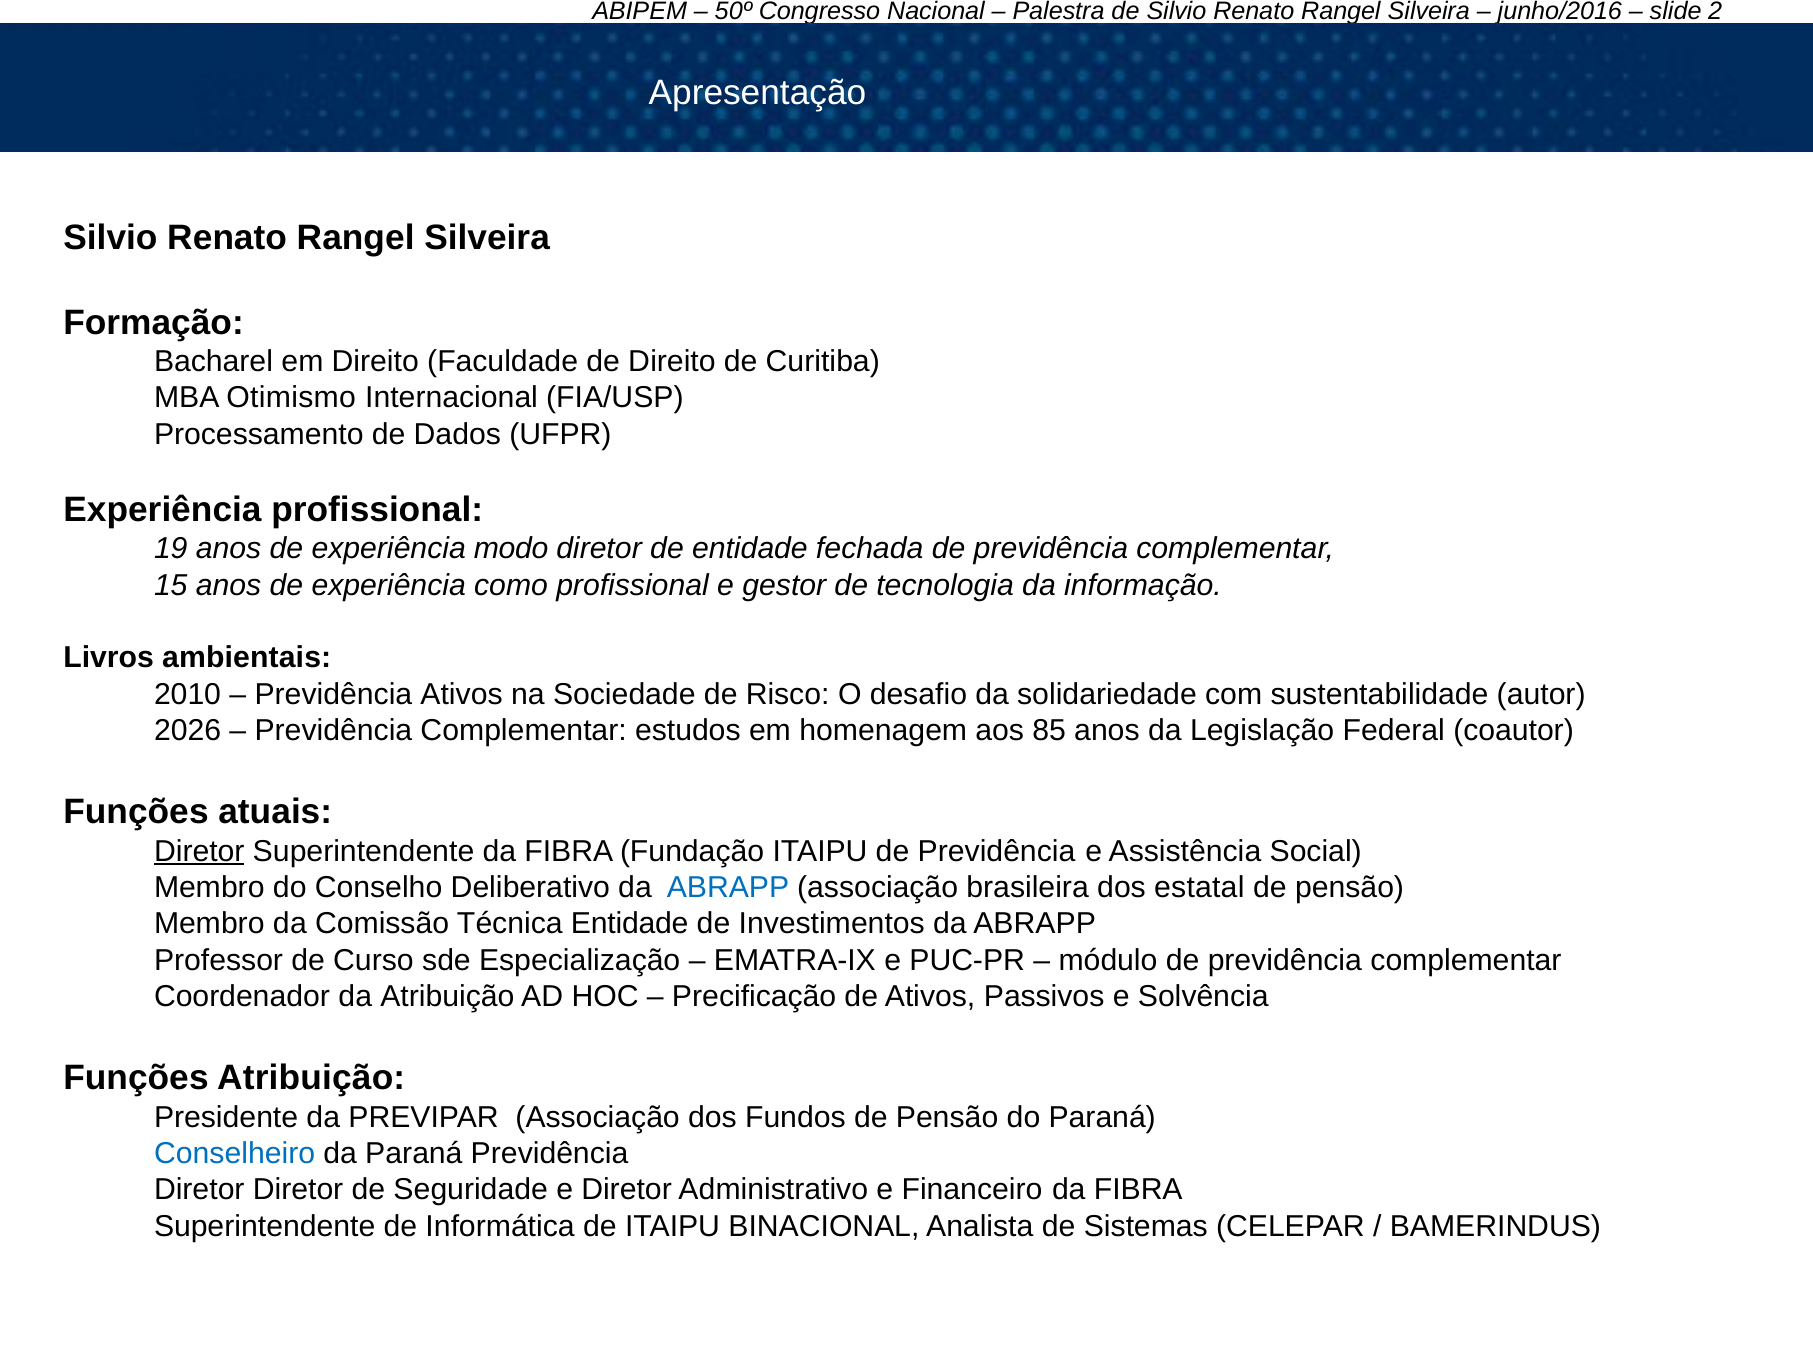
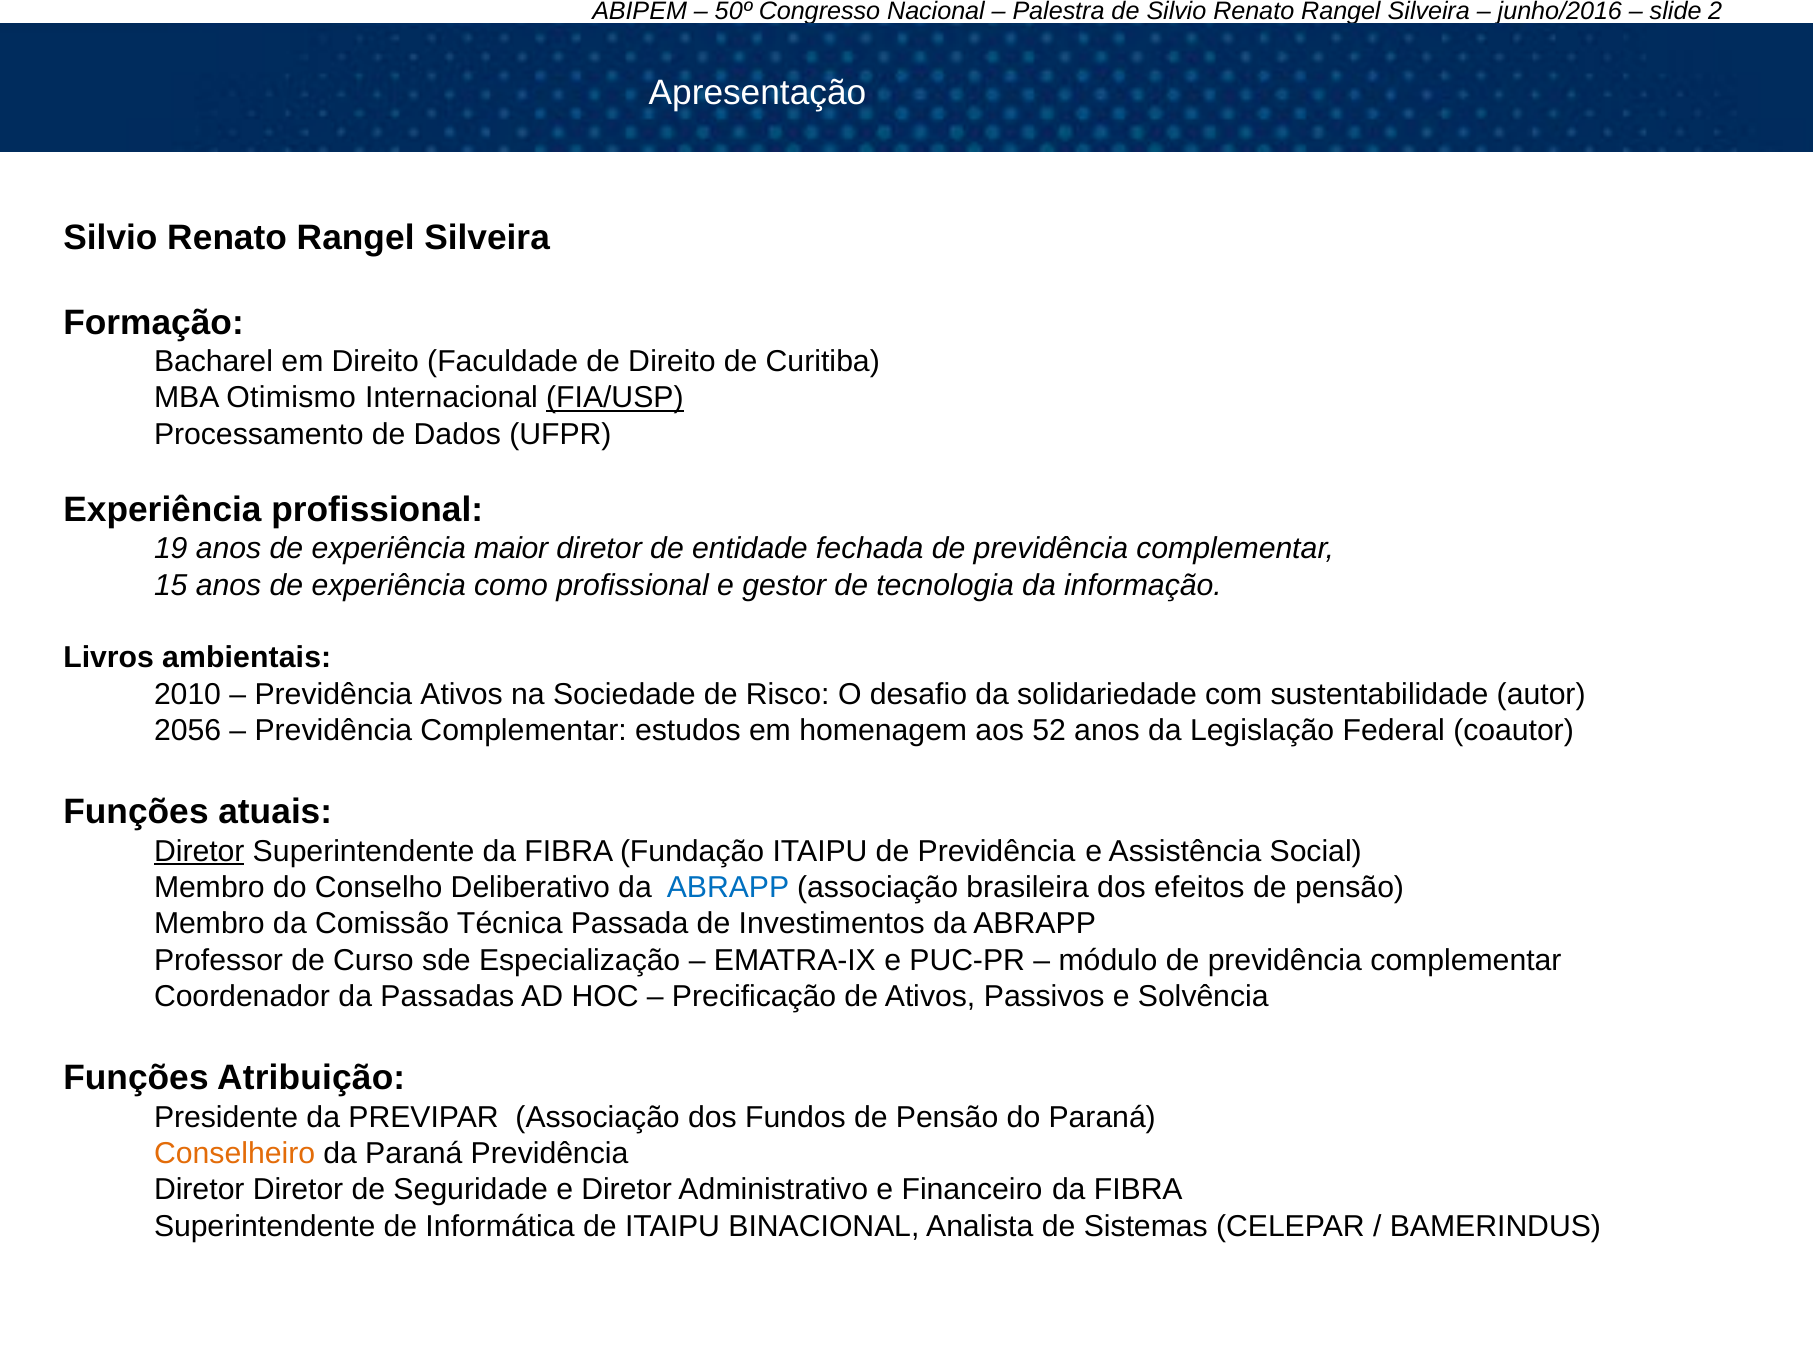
FIA/USP underline: none -> present (615, 398)
modo: modo -> maior (511, 549)
2026: 2026 -> 2056 (188, 730)
85: 85 -> 52 (1049, 730)
estatal: estatal -> efeitos (1199, 887)
Técnica Entidade: Entidade -> Passada (630, 924)
da Atribuição: Atribuição -> Passadas (447, 996)
Conselheiro colour: blue -> orange (235, 1153)
